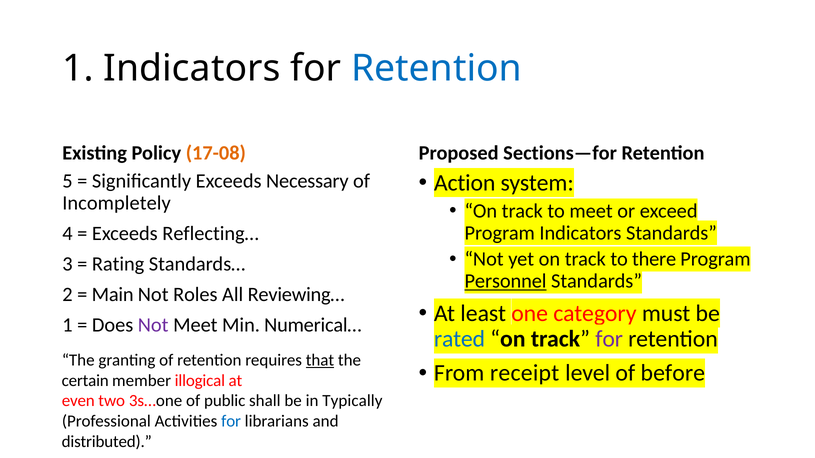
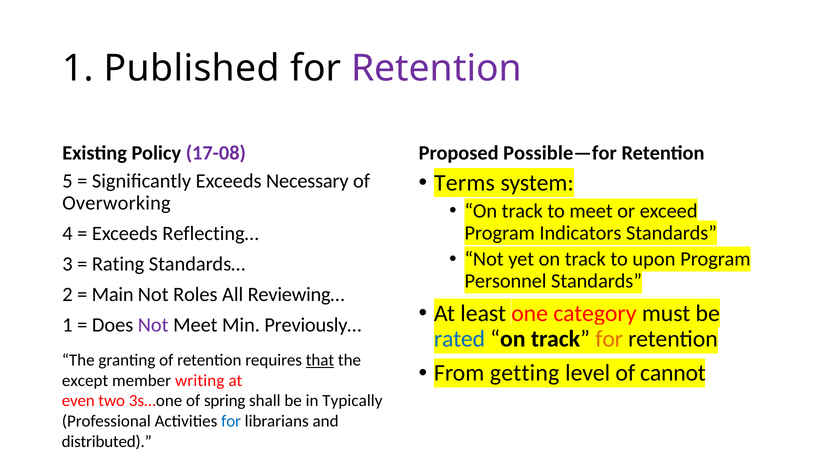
1 Indicators: Indicators -> Published (192, 68)
Retention colour: blue -> purple (436, 68)
17-08 colour: orange -> purple (216, 153)
Sections—for: Sections—for -> Possible—for (560, 153)
Action: Action -> Terms (464, 183)
Incompletely: Incompletely -> Overworking (116, 203)
there: there -> upon (654, 260)
Personnel underline: present -> none (506, 281)
Numerical…: Numerical… -> Previously… (313, 325)
for colour: purple -> orange (609, 339)
receipt: receipt -> getting (525, 374)
before: before -> cannot (673, 374)
certain: certain -> except (85, 381)
illogical: illogical -> writing (200, 381)
public: public -> spring (225, 401)
